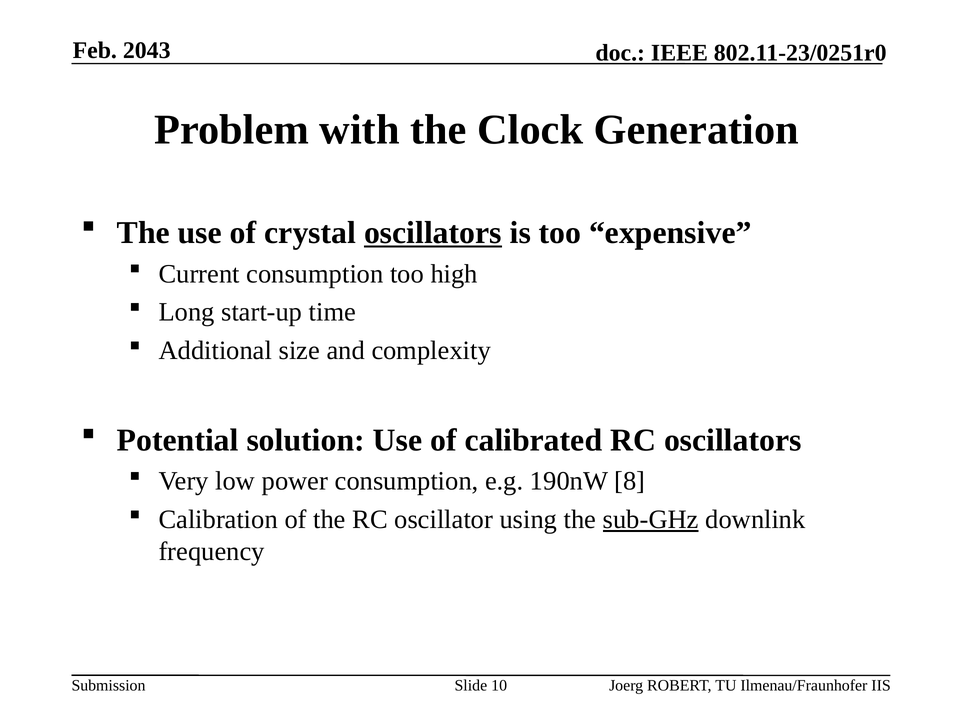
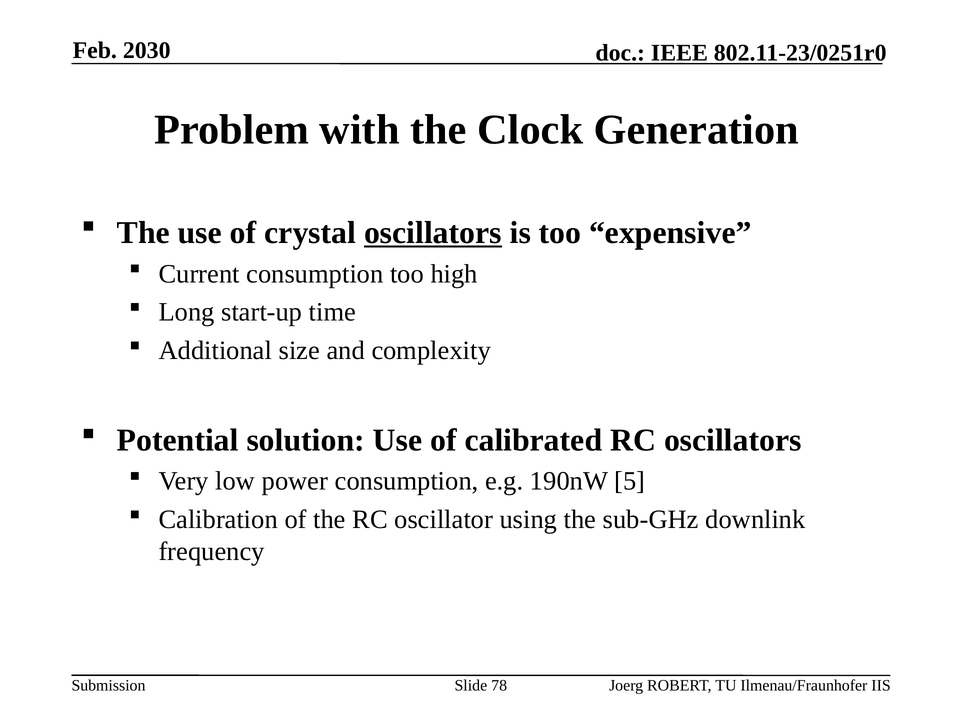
2043: 2043 -> 2030 (147, 51)
8: 8 -> 5 (630, 482)
sub-GHz underline: present -> none (651, 520)
10: 10 -> 78 (499, 686)
